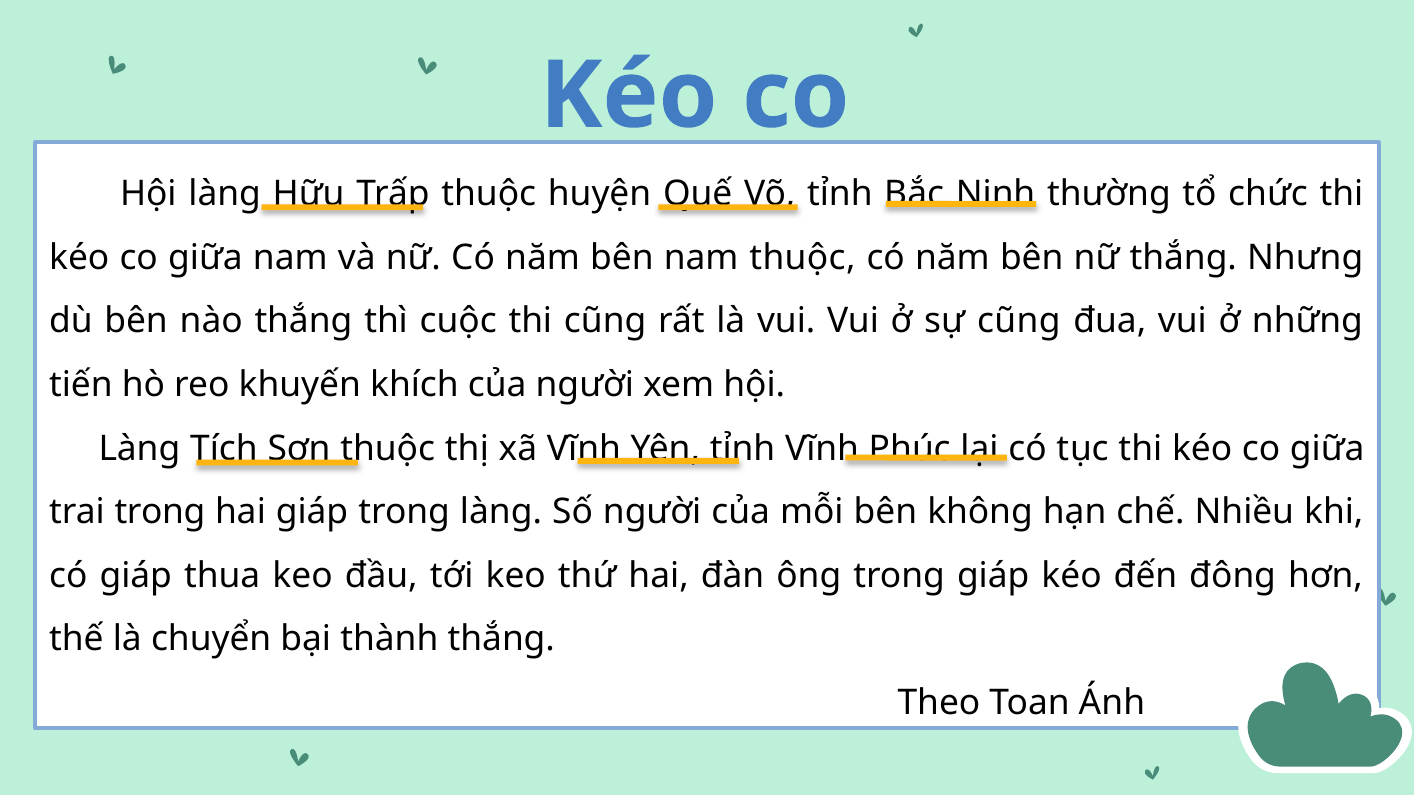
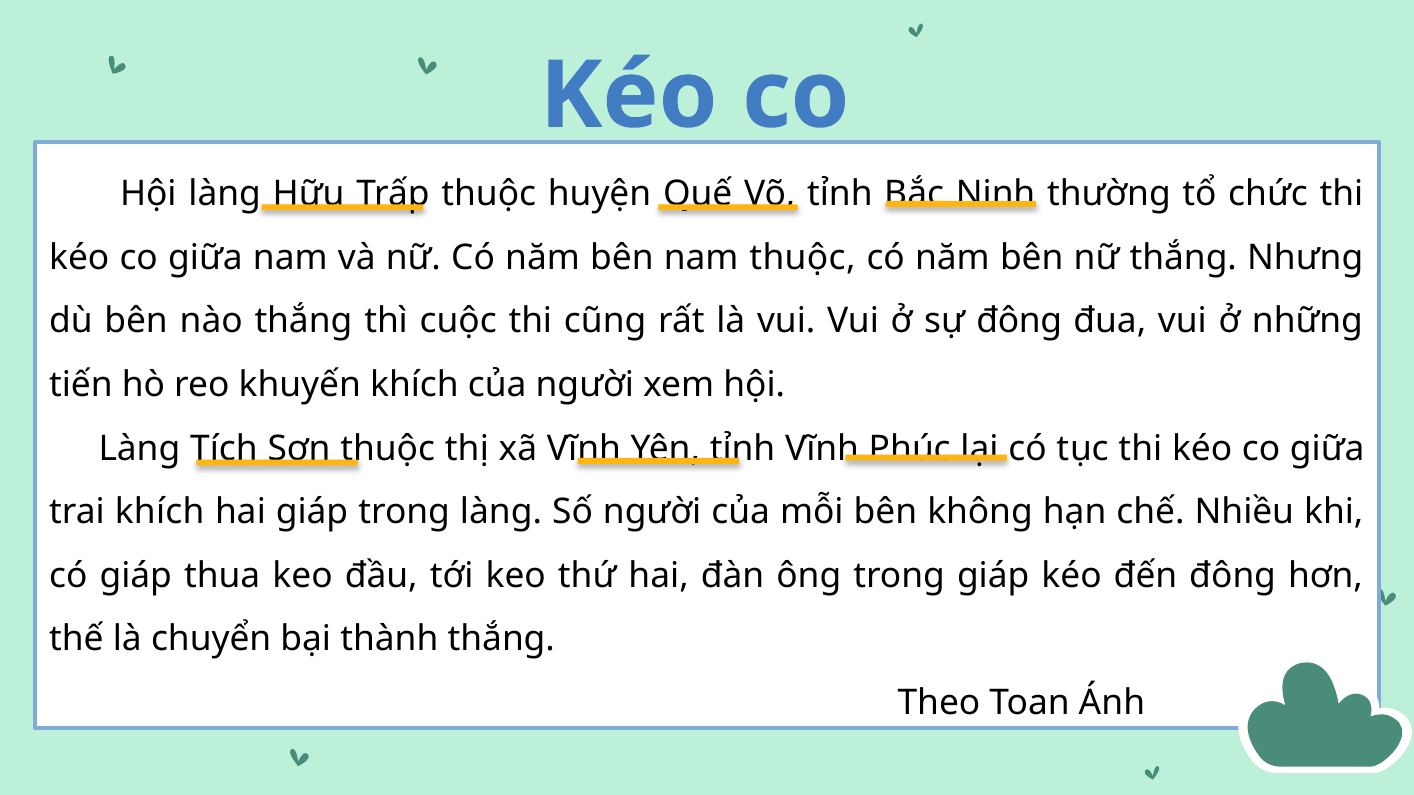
sự cũng: cũng -> đông (1019, 321)
trai trong: trong -> khích (160, 512)
